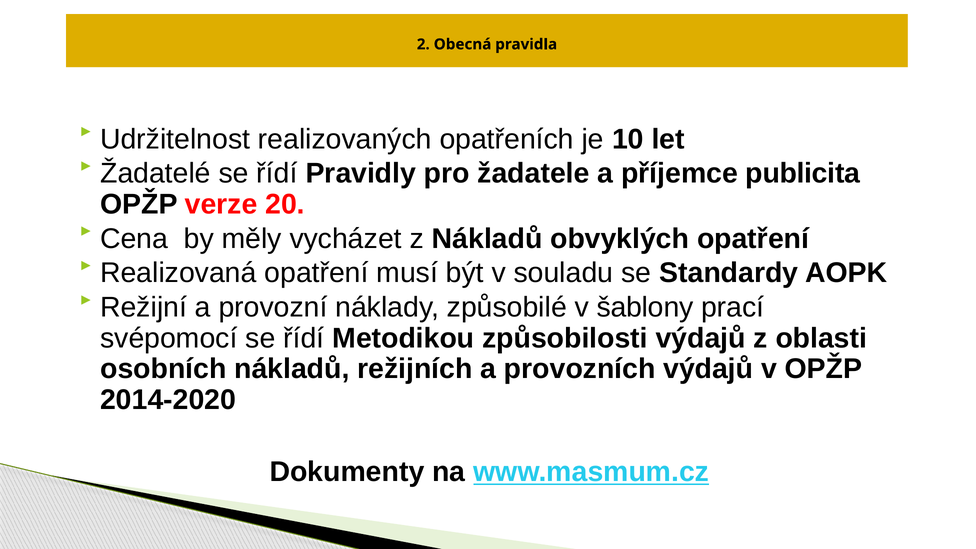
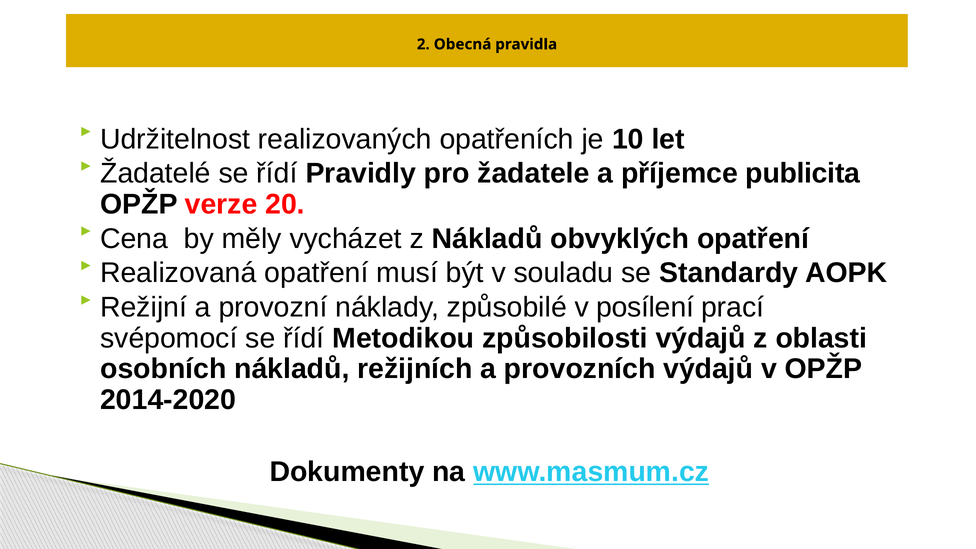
šablony: šablony -> posílení (645, 307)
